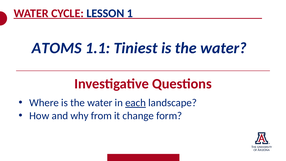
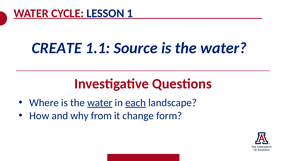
ATOMS: ATOMS -> CREATE (57, 48)
Tiniest: Tiniest -> Source (136, 48)
water underline: none -> present (100, 103)
